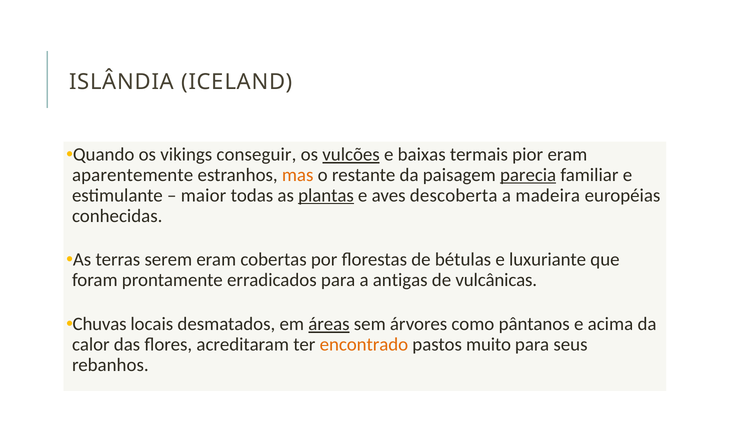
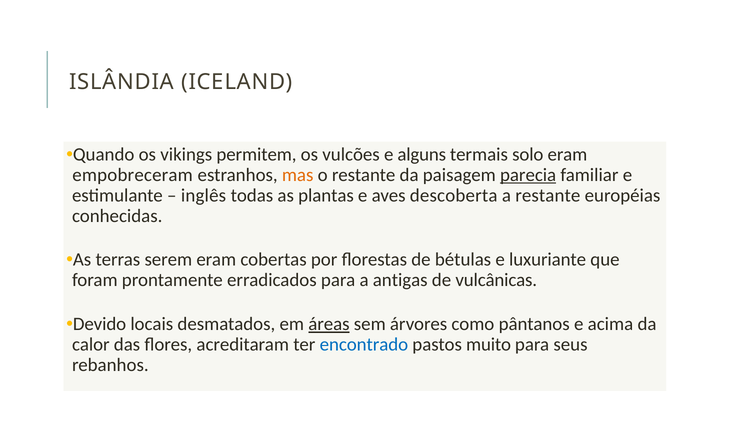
conseguir: conseguir -> permitem (257, 155)
vulcões underline: present -> none (351, 155)
baixas: baixas -> alguns (422, 155)
pior: pior -> solo (528, 155)
aparentemente: aparentemente -> empobreceram (133, 175)
maior: maior -> inglês (204, 195)
plantas underline: present -> none (326, 195)
a madeira: madeira -> restante (548, 195)
Chuvas: Chuvas -> Devido (100, 324)
encontrado colour: orange -> blue (364, 345)
